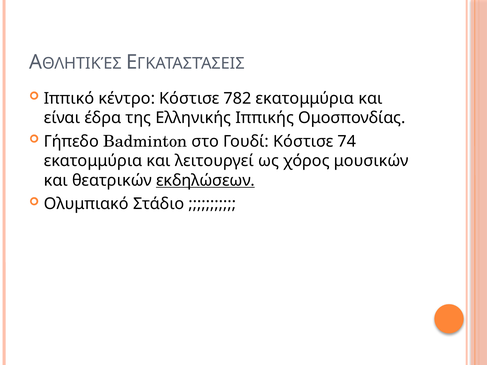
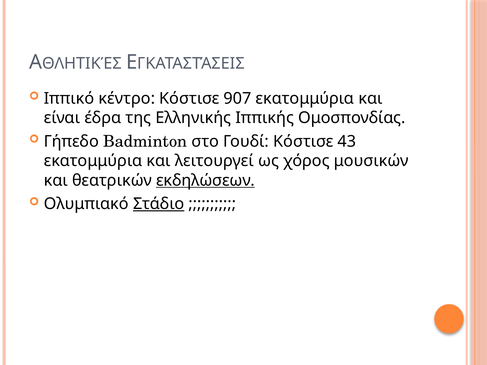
782: 782 -> 907 (238, 99)
74: 74 -> 43 (347, 142)
Στάδιο underline: none -> present (159, 204)
